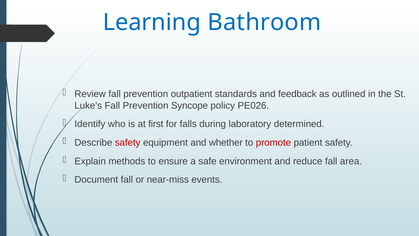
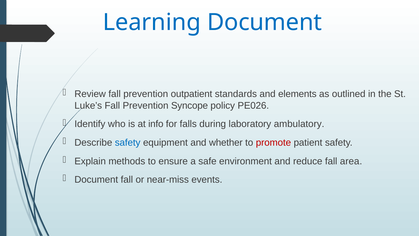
Learning Bathroom: Bathroom -> Document (265, 22)
feedback: feedback -> elements (297, 94)
first: first -> info (156, 124)
determined: determined -> ambulatory (299, 124)
safety colour: red -> blue (128, 142)
